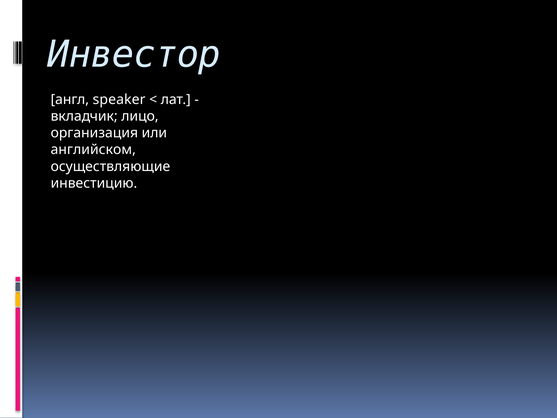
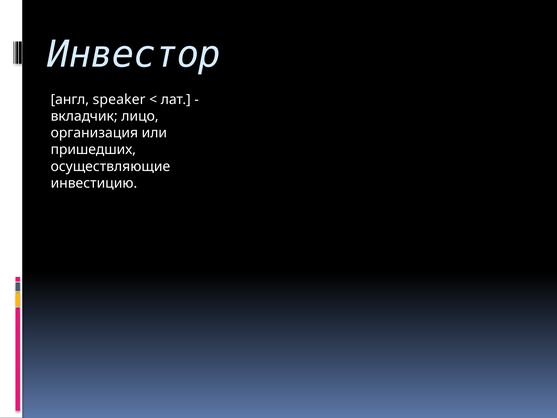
английском: английском -> пришедших (93, 150)
